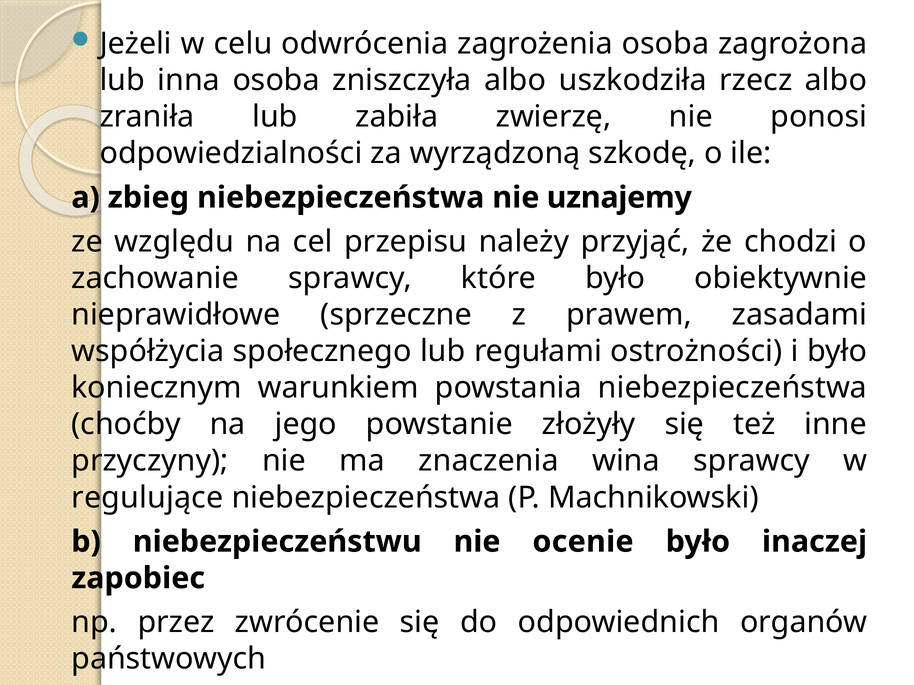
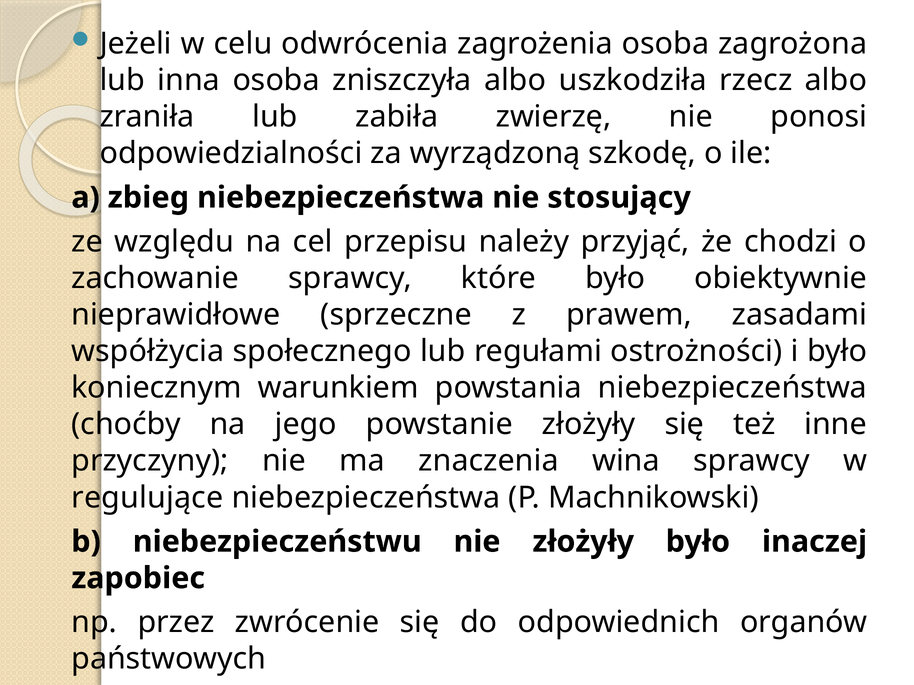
uznajemy: uznajemy -> stosujący (619, 198)
nie ocenie: ocenie -> złożyły (583, 542)
